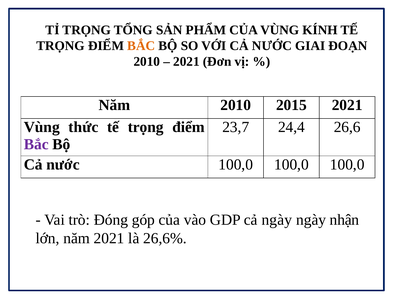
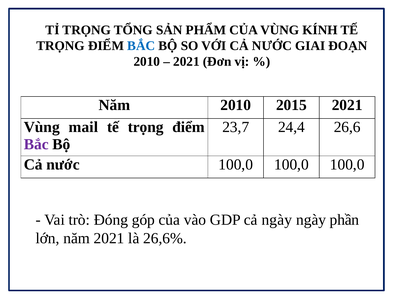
BẮC colour: orange -> blue (141, 46)
thức: thức -> mail (83, 127)
nhận: nhận -> phần (344, 220)
